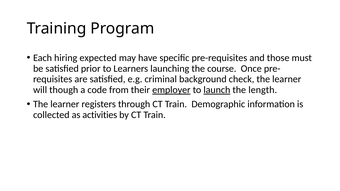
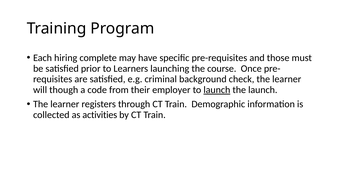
expected: expected -> complete (98, 58)
employer underline: present -> none (171, 90)
the length: length -> launch (263, 90)
